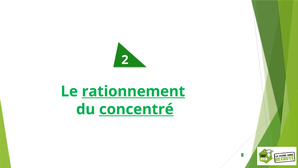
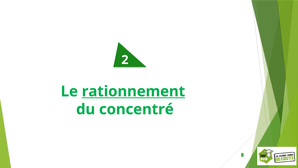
concentré underline: present -> none (136, 109)
